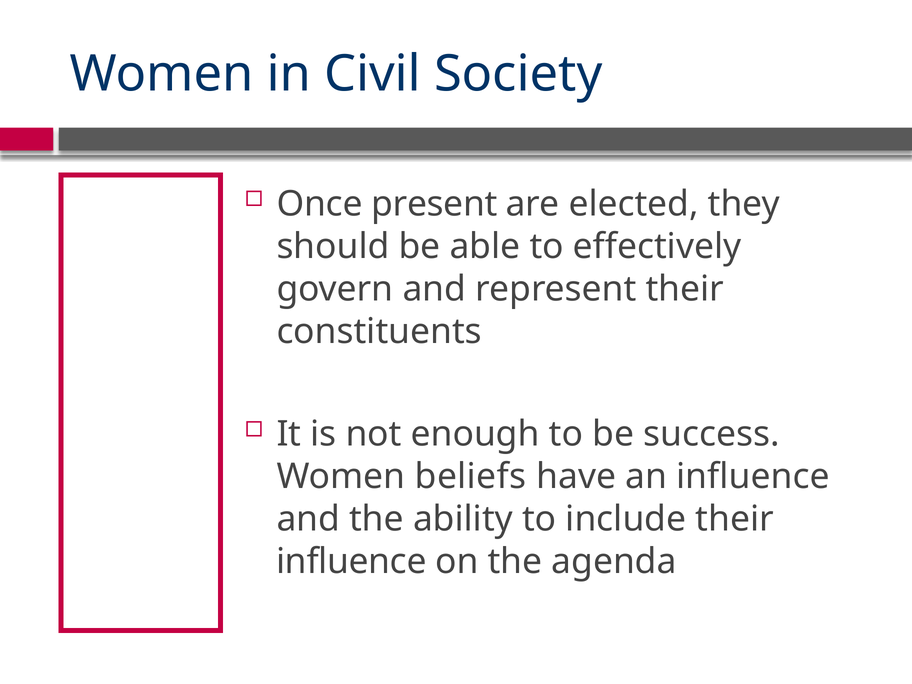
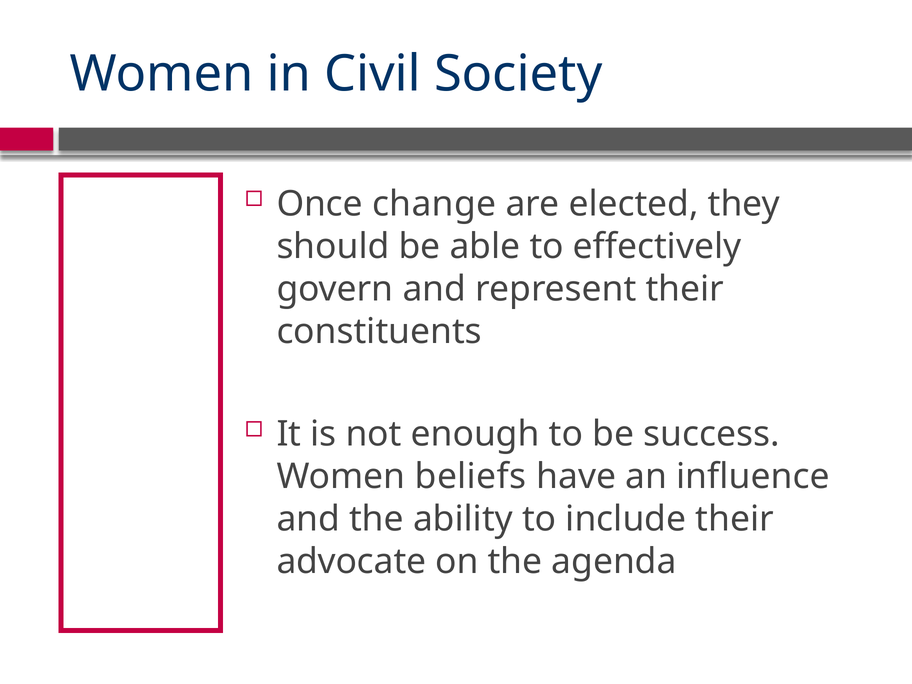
present: present -> change (434, 204)
influence: influence -> advocate (351, 561)
